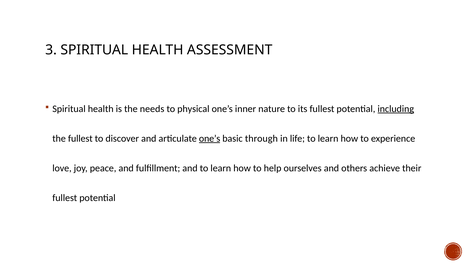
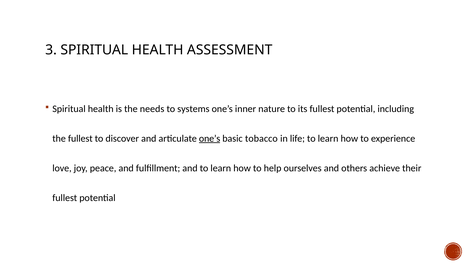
physical: physical -> systems (193, 109)
including underline: present -> none (396, 109)
through: through -> tobacco (261, 139)
